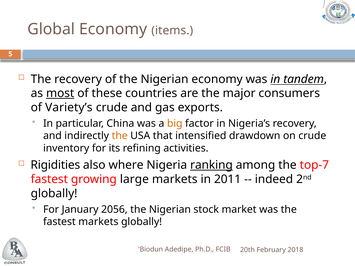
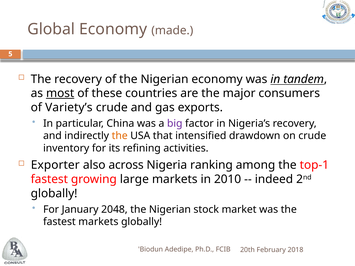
items: items -> made (172, 31)
big colour: orange -> purple (175, 124)
Rigidities: Rigidities -> Exporter (55, 165)
where: where -> across (126, 165)
ranking underline: present -> none (211, 165)
top-7: top-7 -> top-1 (314, 165)
2011: 2011 -> 2010 (228, 179)
2056: 2056 -> 2048 (114, 210)
